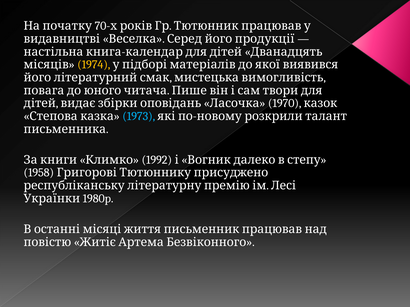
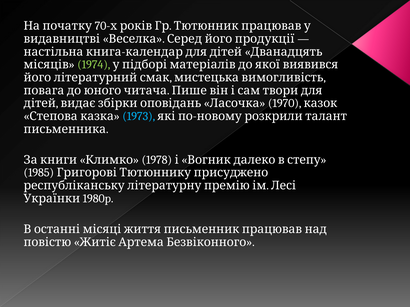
1974 colour: yellow -> light green (94, 65)
1992: 1992 -> 1978 (157, 160)
1958: 1958 -> 1985 (39, 173)
